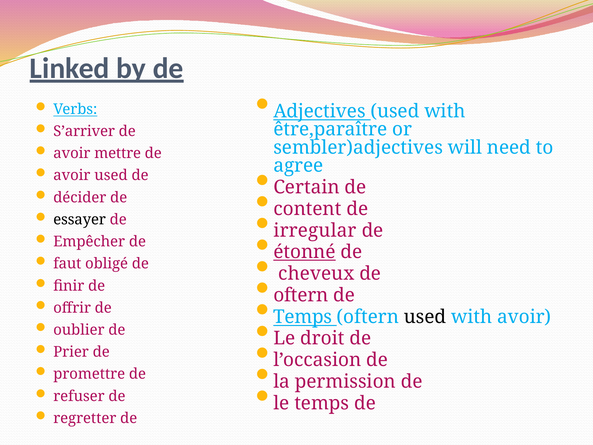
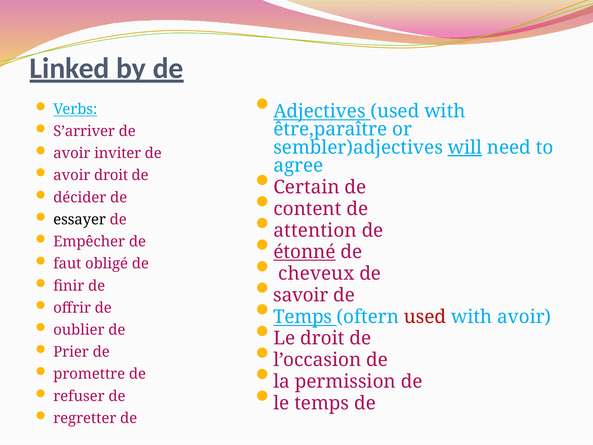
will underline: none -> present (465, 147)
mettre: mettre -> inviter (118, 153)
avoir used: used -> droit (111, 175)
irregular: irregular -> attention (315, 230)
oftern: oftern -> savoir (301, 295)
used colour: black -> red (425, 317)
